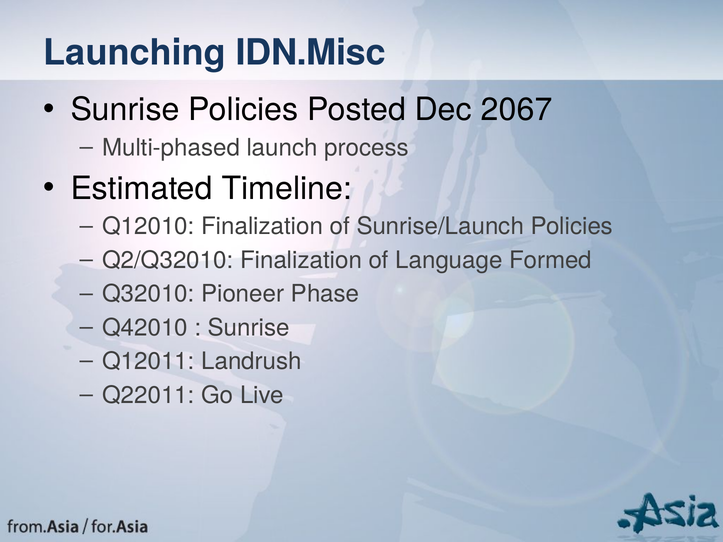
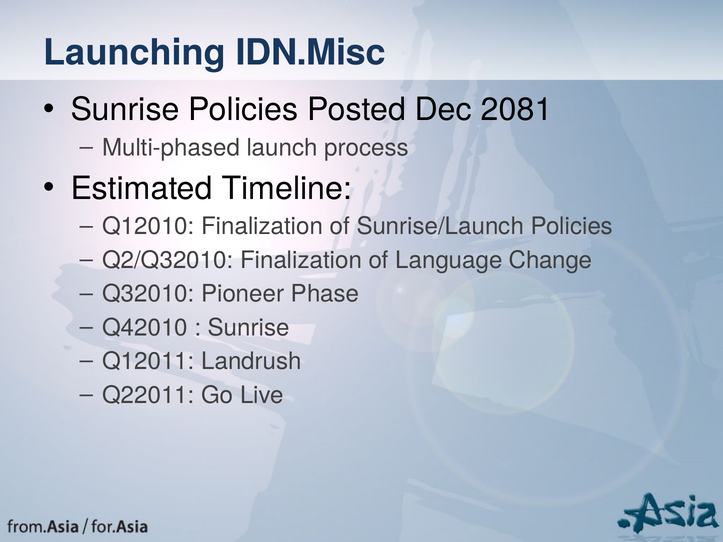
2067: 2067 -> 2081 (517, 110)
Formed: Formed -> Change (551, 260)
